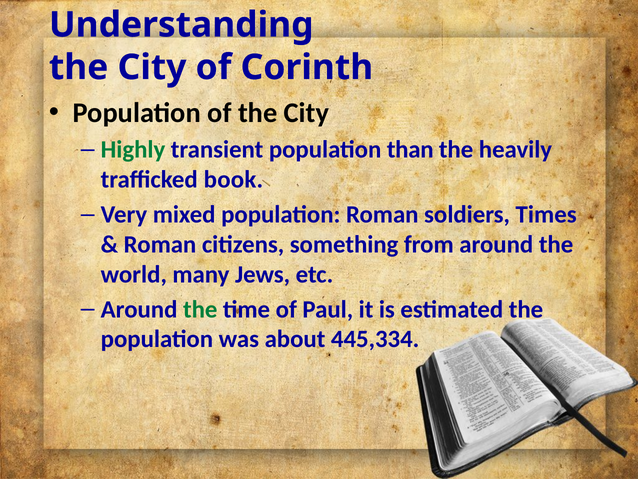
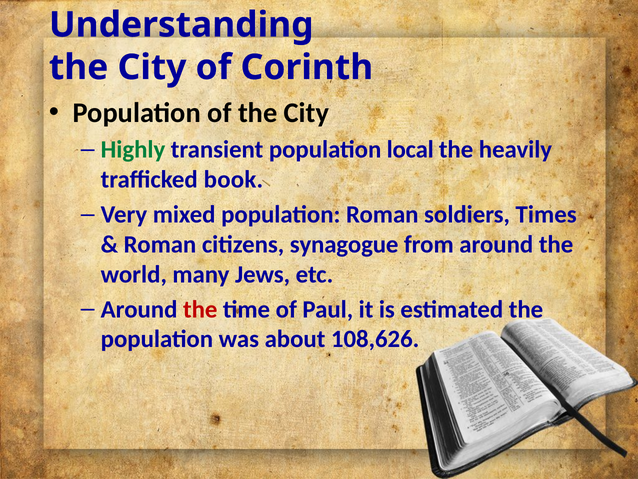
than: than -> local (410, 150)
something: something -> synagogue (344, 244)
the colour: green -> red (200, 309)
445,334: 445,334 -> 108,626 (375, 339)
